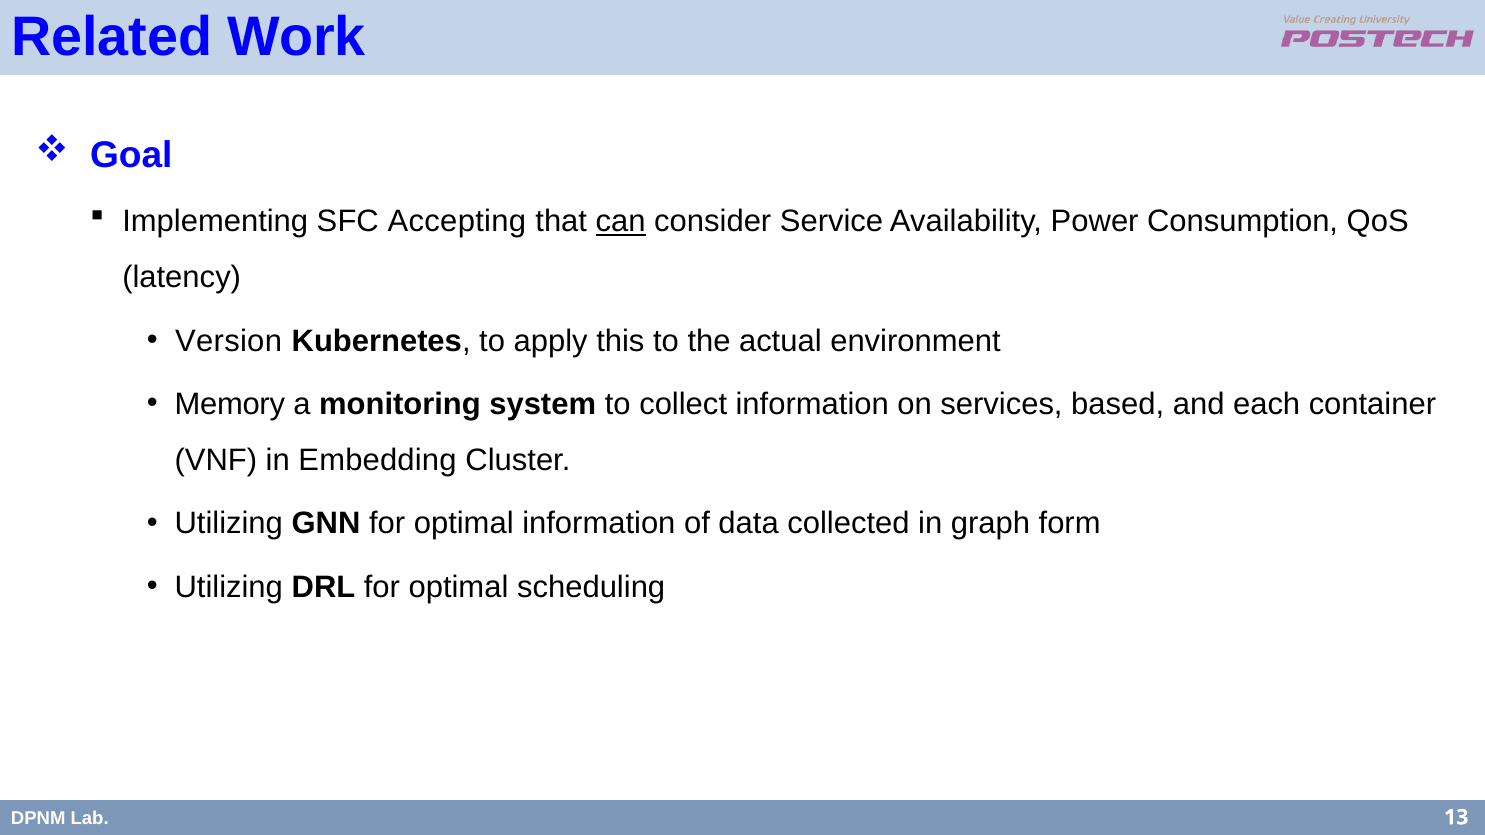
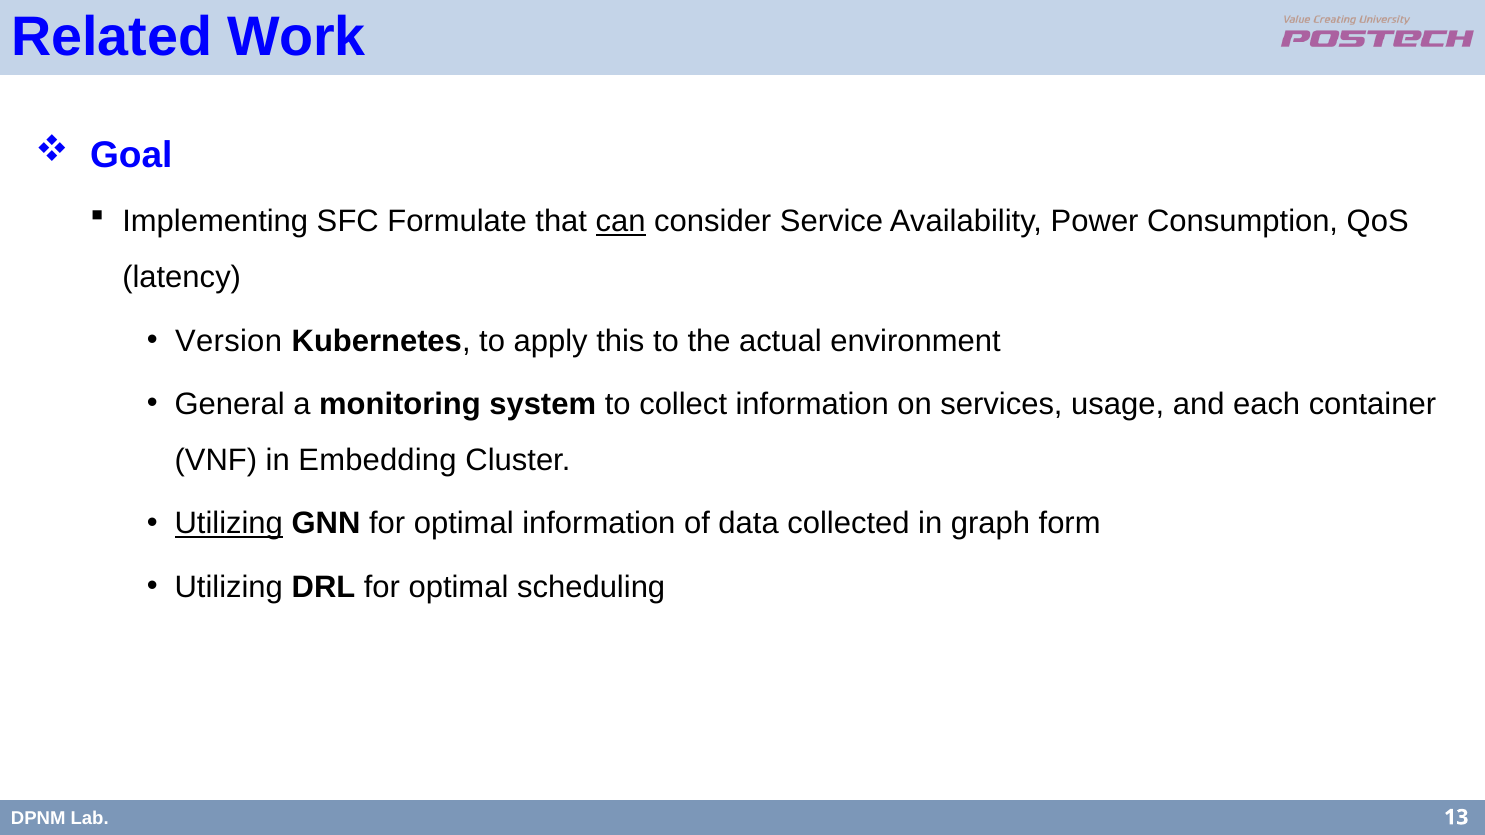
Accepting: Accepting -> Formulate (457, 222)
Memory: Memory -> General (230, 404)
based: based -> usage (1118, 404)
Utilizing underline: none -> present (229, 524)
